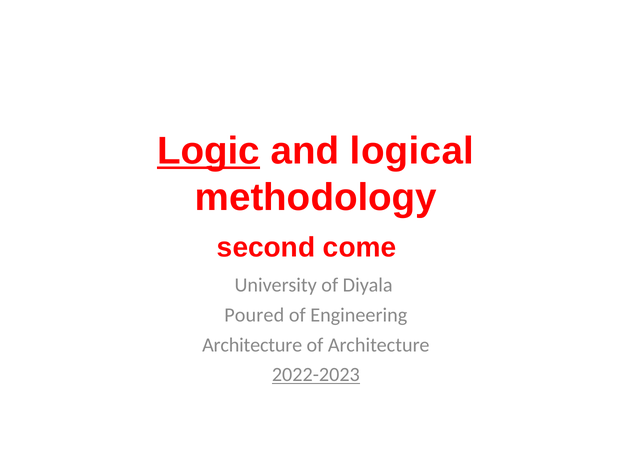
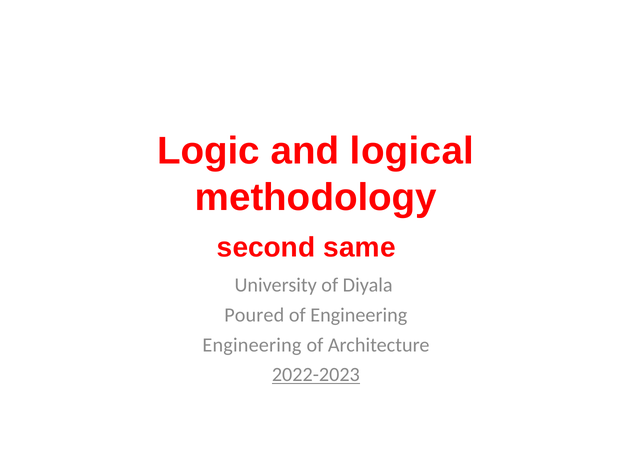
Logic underline: present -> none (209, 151)
come: come -> same (360, 247)
Architecture: Architecture -> Engineering (252, 345)
